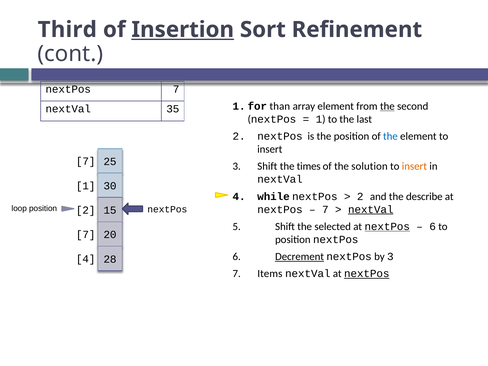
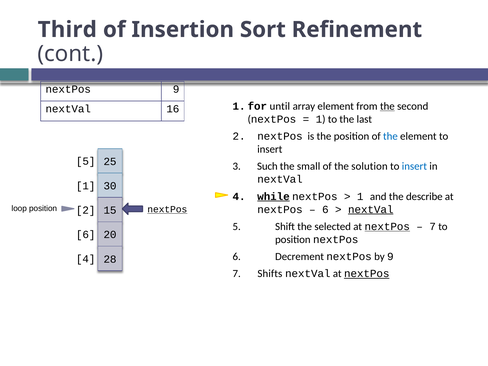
Insertion underline: present -> none (183, 30)
nextPos 7: 7 -> 9 (176, 89)
than: than -> until (280, 106)
35: 35 -> 16 (173, 109)
7: 7 -> 5 (86, 161)
3 Shift: Shift -> Such (267, 166)
times: times -> small (309, 166)
insert colour: orange -> blue (414, 166)
while underline: none -> present (273, 196)
2: 2 -> 1 (360, 196)
nextPos underline: none -> present (167, 209)
7: 7 -> 6 (325, 209)
6: 6 -> 7 (433, 227)
7: 7 -> 6 (86, 235)
Decrement underline: present -> none (300, 257)
by 3: 3 -> 9 (390, 257)
Items: Items -> Shifts (270, 274)
